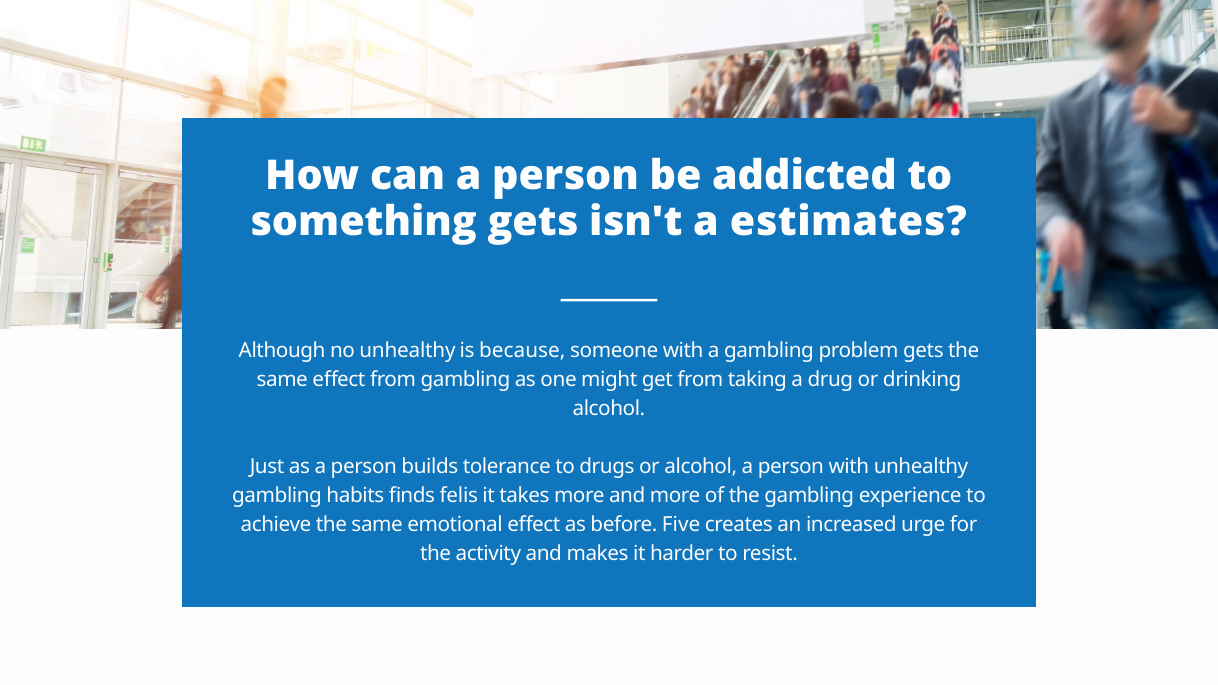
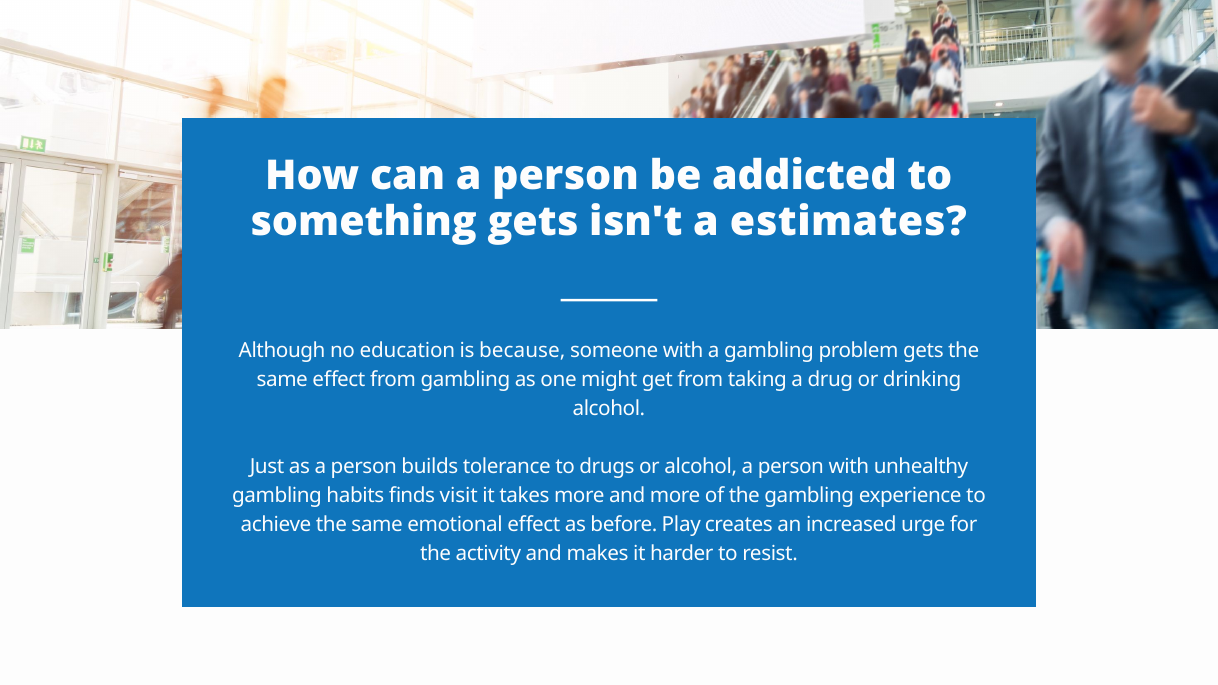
no unhealthy: unhealthy -> education (407, 351)
felis: felis -> visit (459, 496)
Five: Five -> Play (681, 525)
